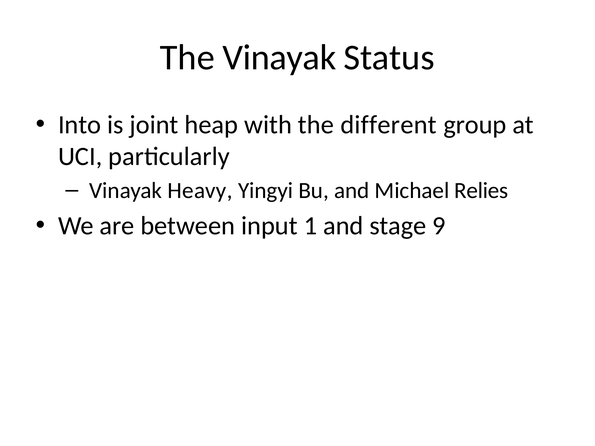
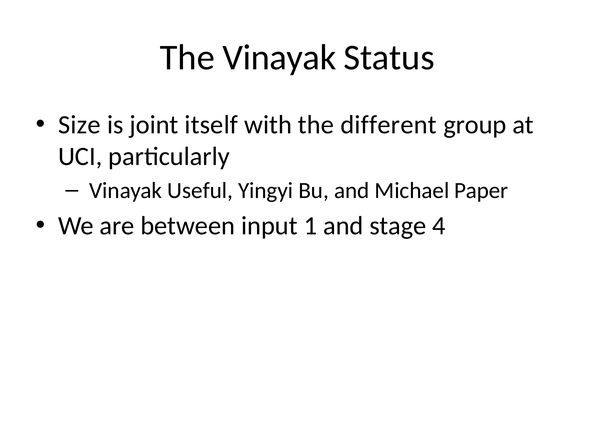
Into: Into -> Size (79, 125)
heap: heap -> itself (211, 125)
Heavy: Heavy -> Useful (200, 191)
Relies: Relies -> Paper (481, 191)
9: 9 -> 4 (439, 226)
